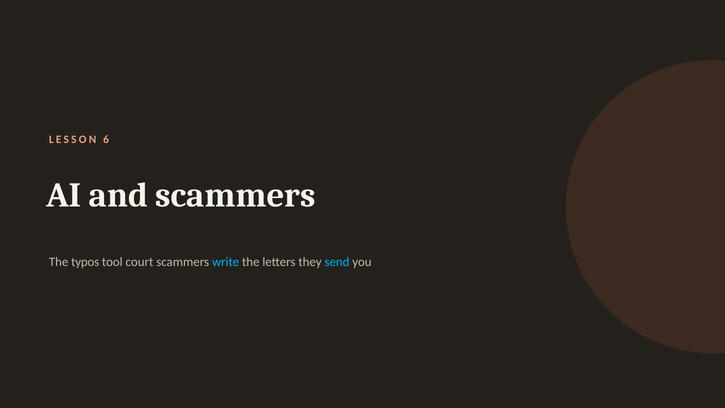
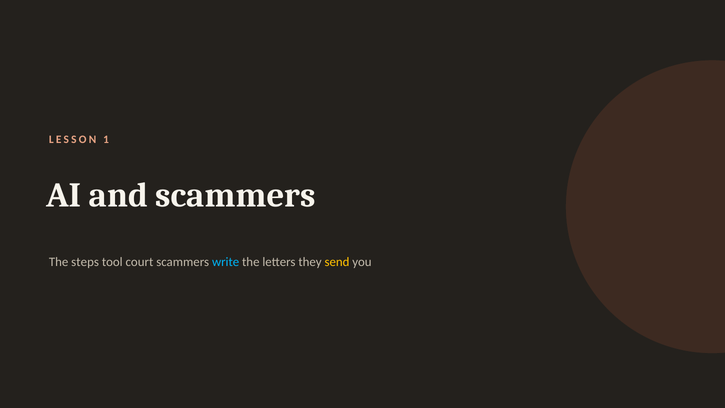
6: 6 -> 1 (106, 139)
typos: typos -> steps (85, 262)
send colour: light blue -> yellow (337, 262)
